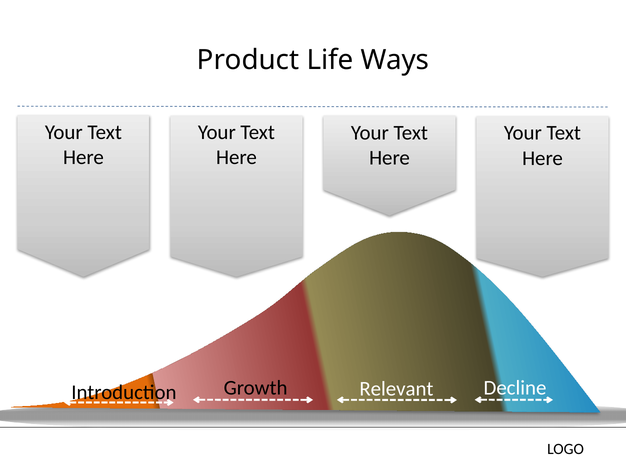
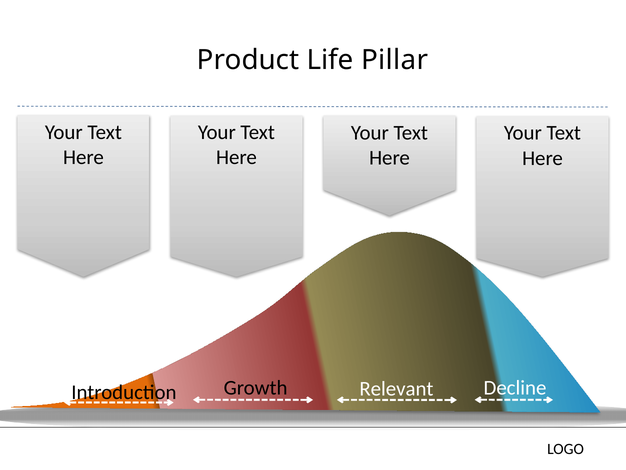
Ways: Ways -> Pillar (395, 60)
